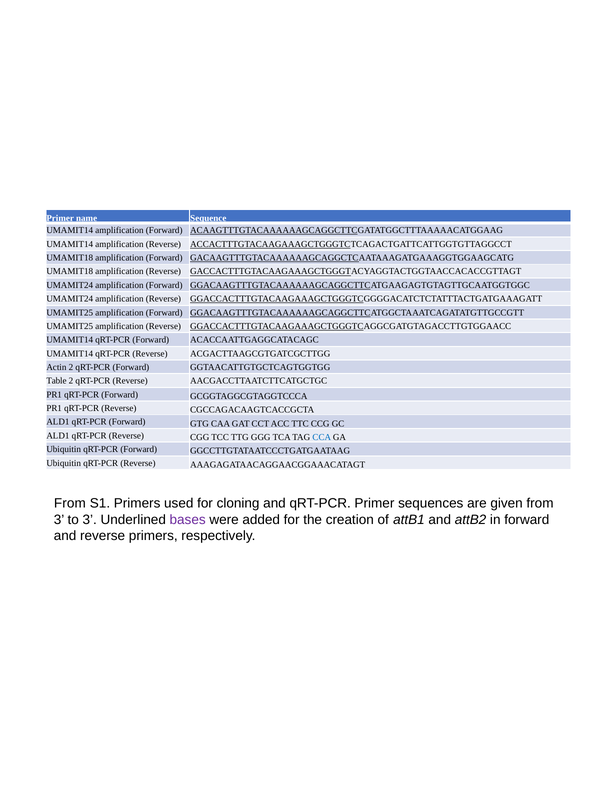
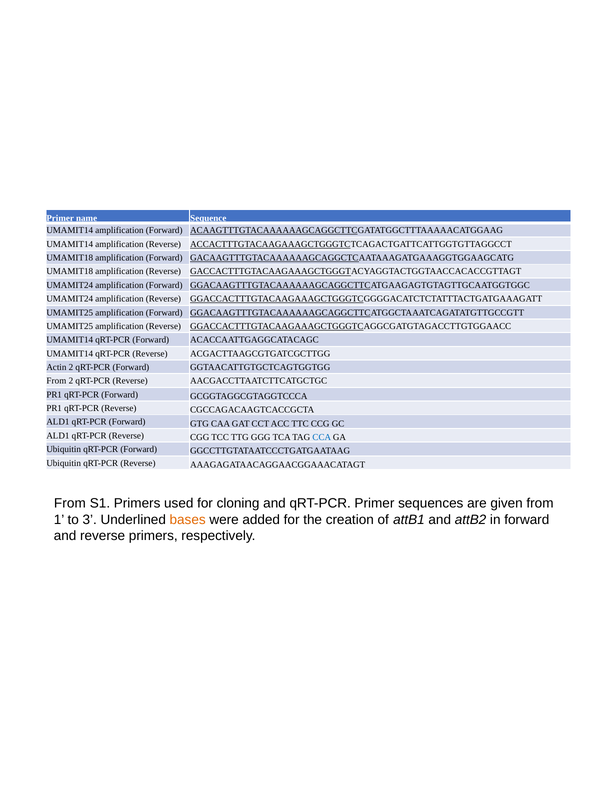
Table: Table -> From (56, 381)
3: 3 -> 1 (59, 520)
bases colour: purple -> orange (188, 520)
